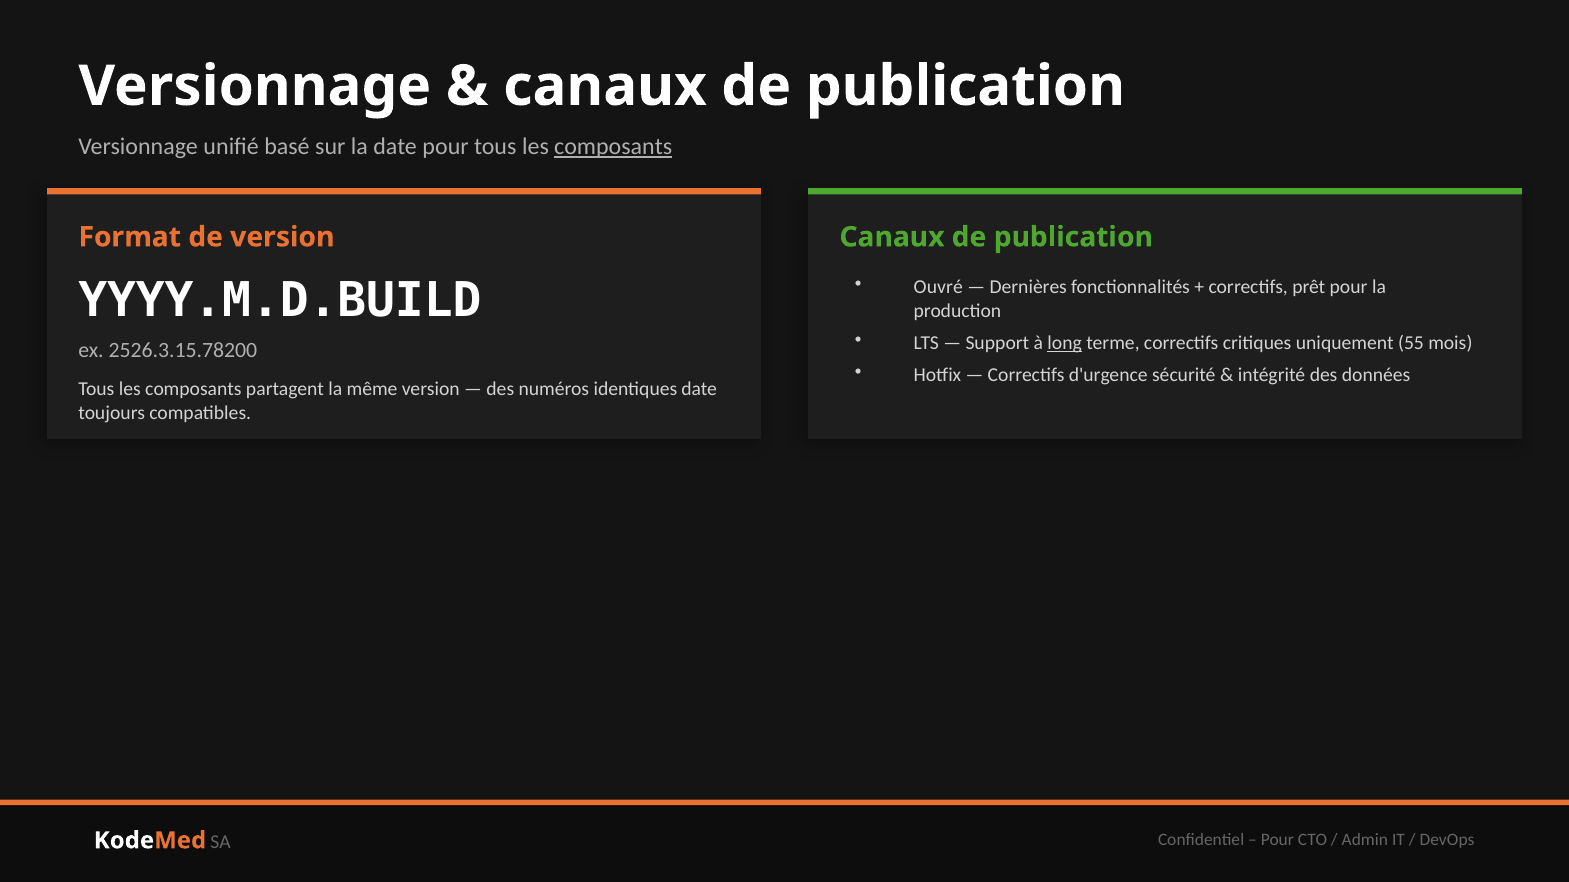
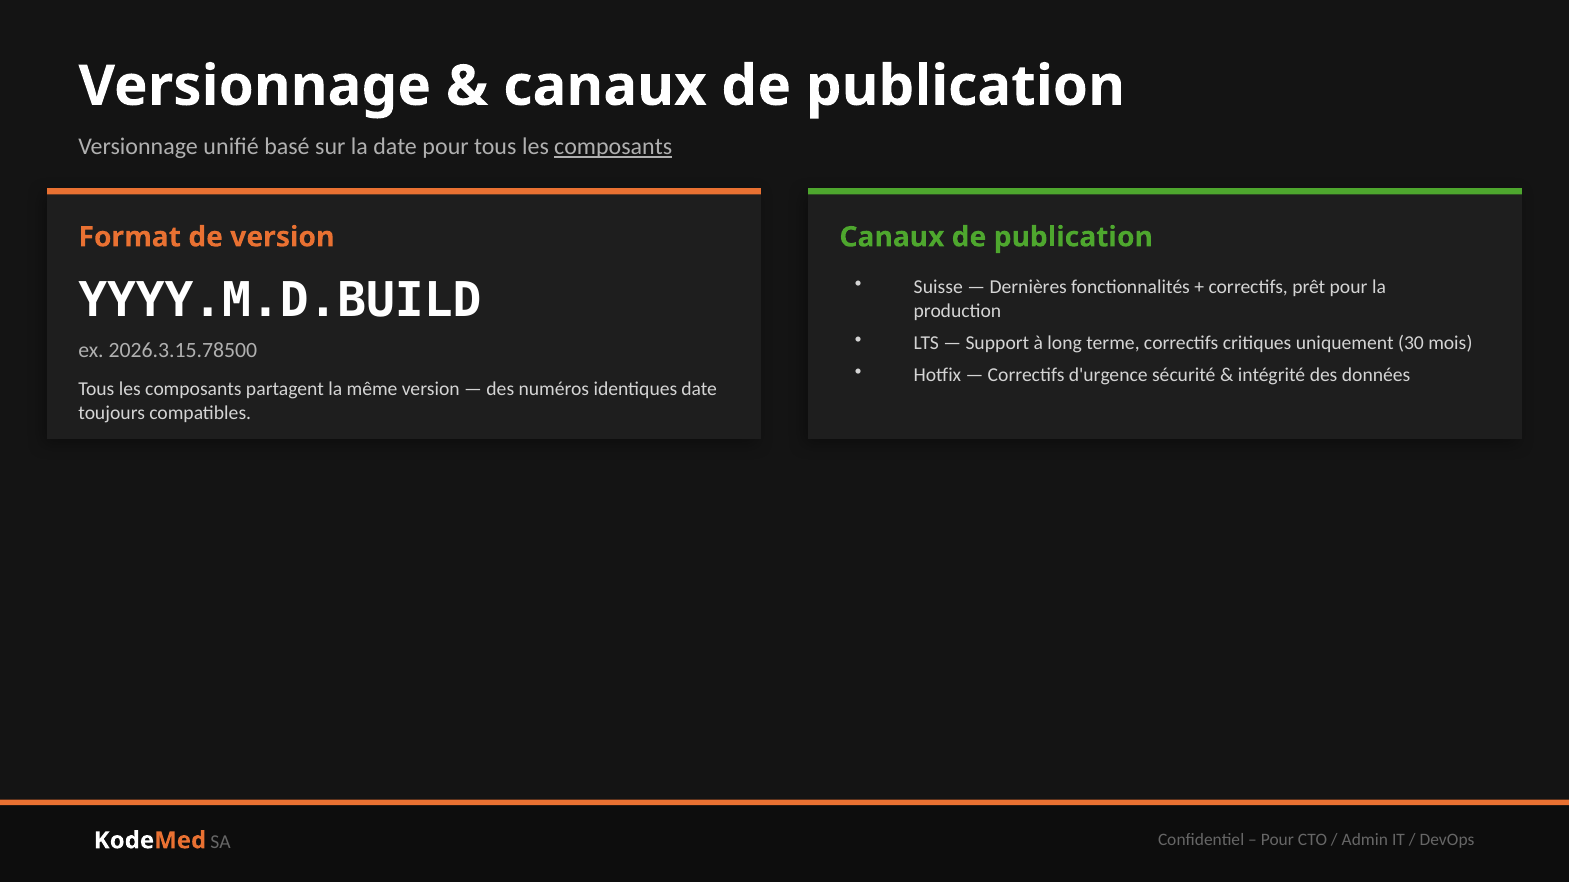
Ouvré: Ouvré -> Suisse (938, 288)
long underline: present -> none (1065, 343)
55: 55 -> 30 (1411, 343)
2526.3.15.78200: 2526.3.15.78200 -> 2026.3.15.78500 (183, 351)
